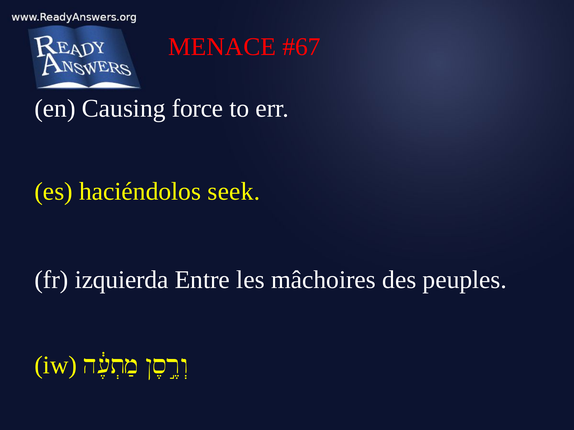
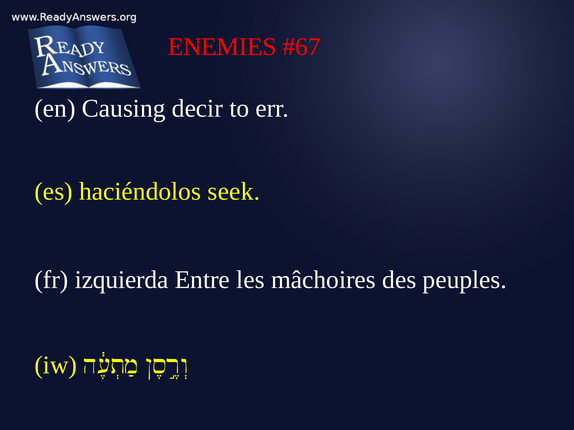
MENACE: MENACE -> ENEMIES (222, 47)
force: force -> decir (197, 108)
